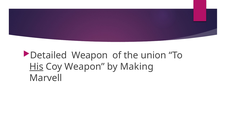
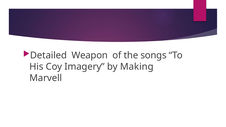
union: union -> songs (154, 55)
His underline: present -> none (36, 67)
Coy Weapon: Weapon -> Imagery (85, 67)
